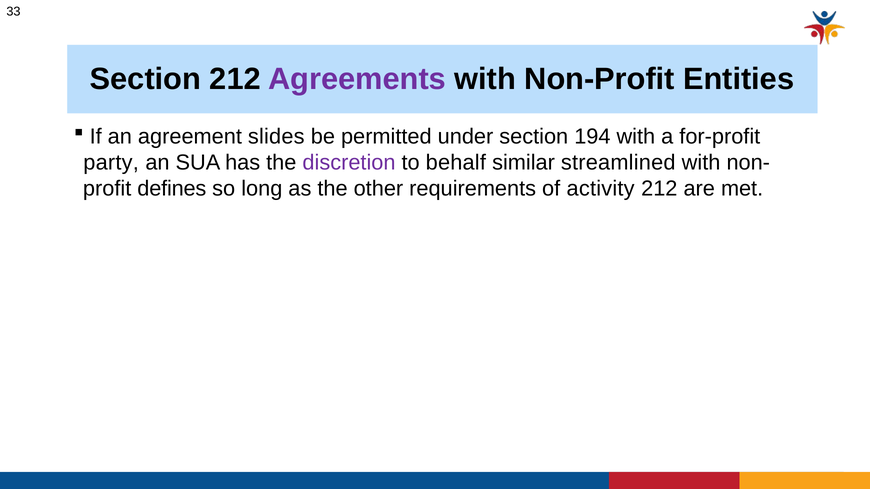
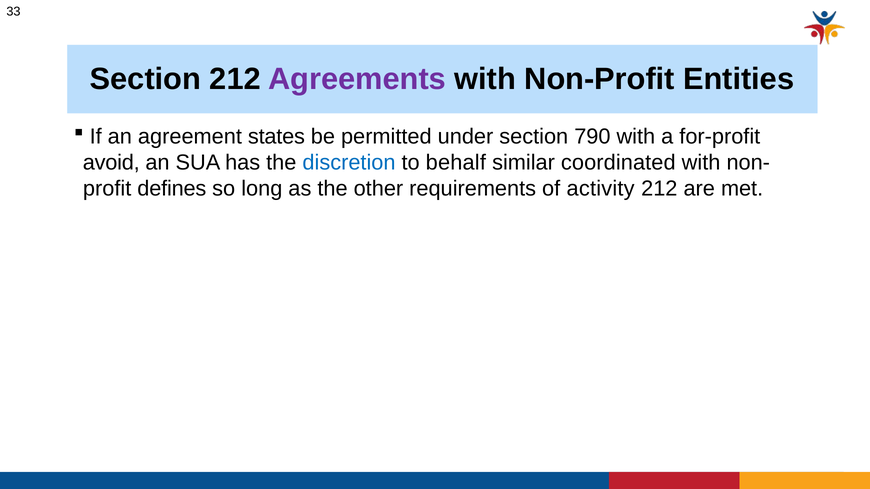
slides: slides -> states (276, 137)
194: 194 -> 790 (592, 137)
party: party -> avoid (111, 163)
discretion colour: purple -> blue (349, 163)
streamlined: streamlined -> coordinated (618, 163)
